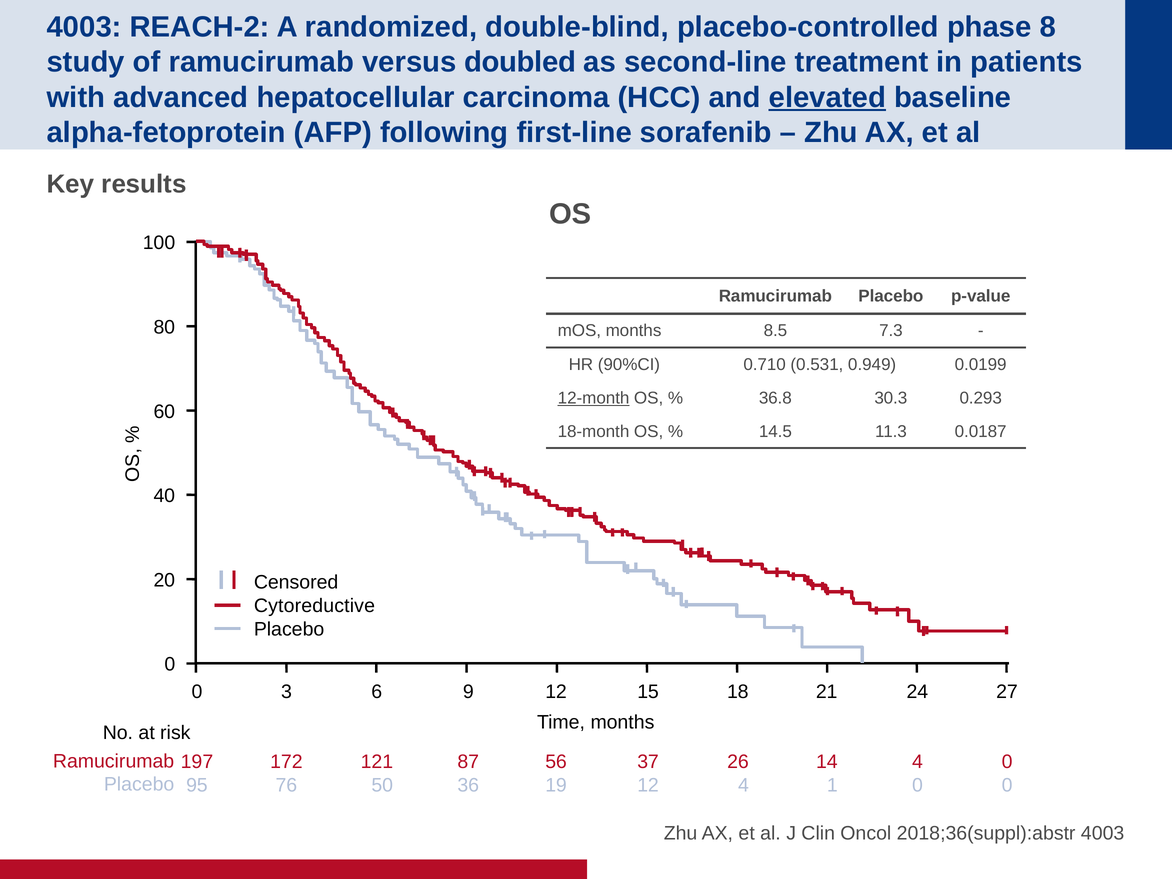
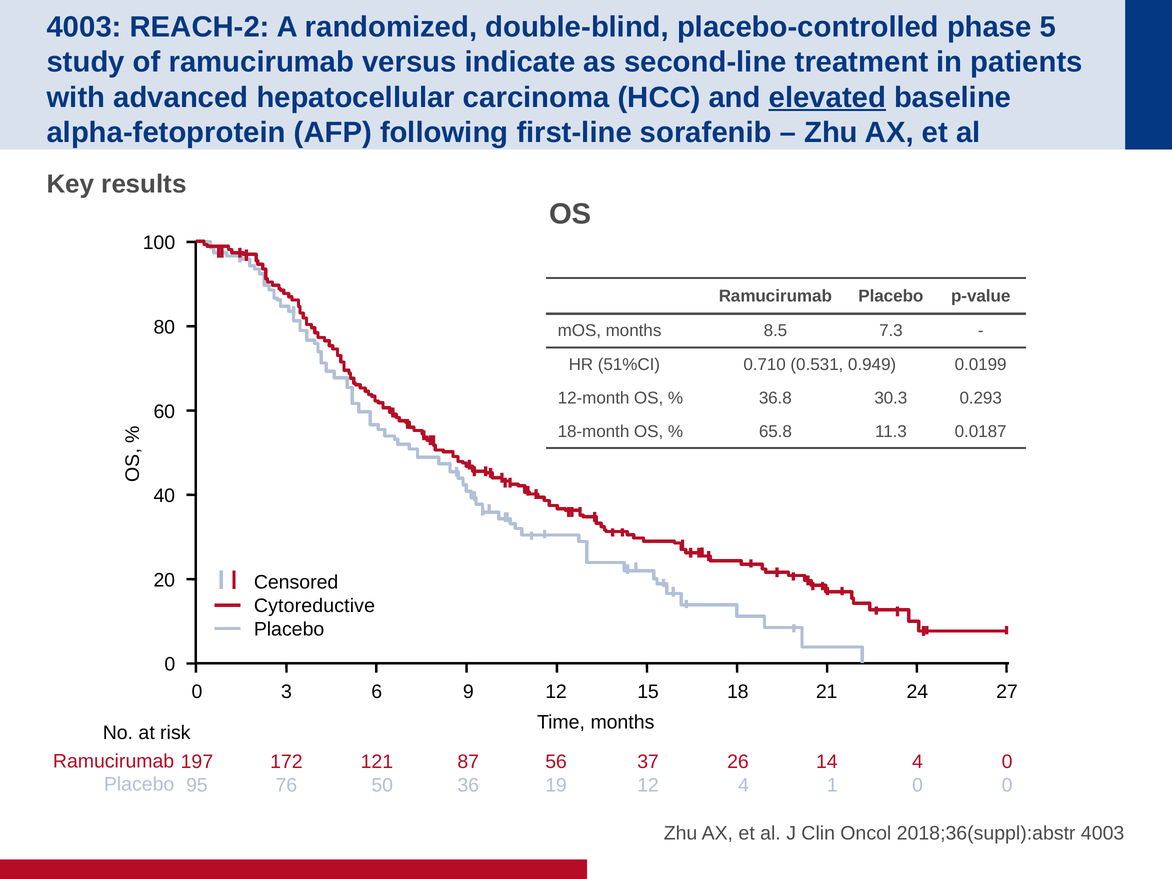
8: 8 -> 5 (1048, 27)
doubled: doubled -> indicate (520, 62)
90%CI: 90%CI -> 51%CI (629, 364)
12-month underline: present -> none (594, 398)
14.5: 14.5 -> 65.8 (775, 432)
